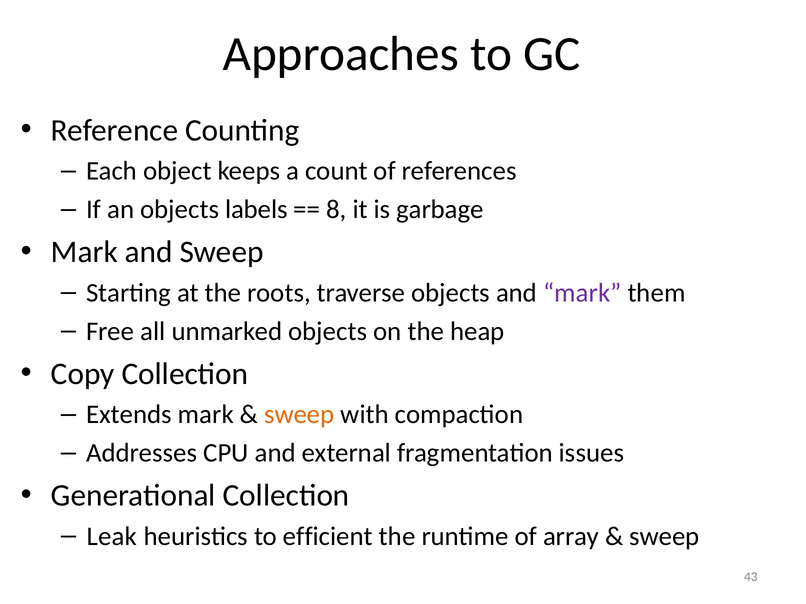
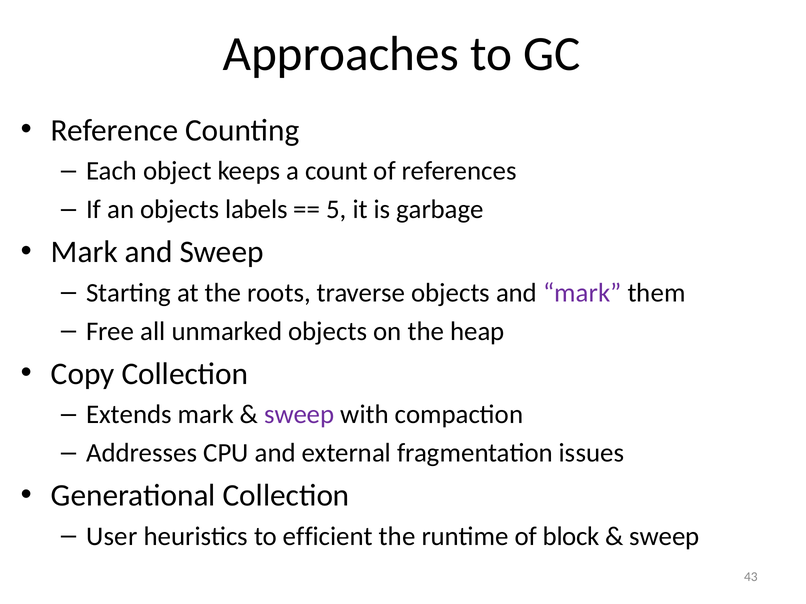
8: 8 -> 5 (336, 210)
sweep colour: orange -> purple (299, 415)
Leak: Leak -> User (112, 537)
array: array -> block (571, 537)
